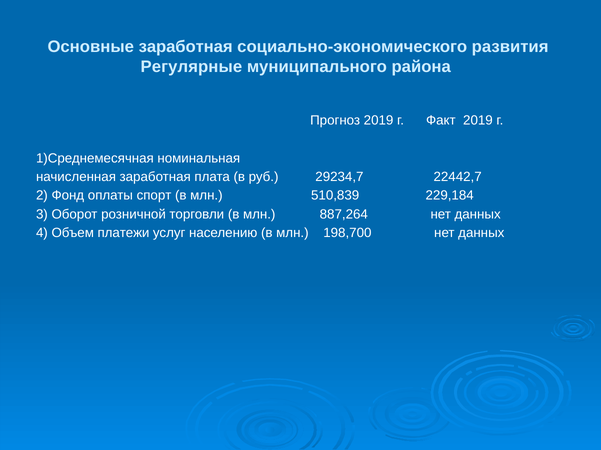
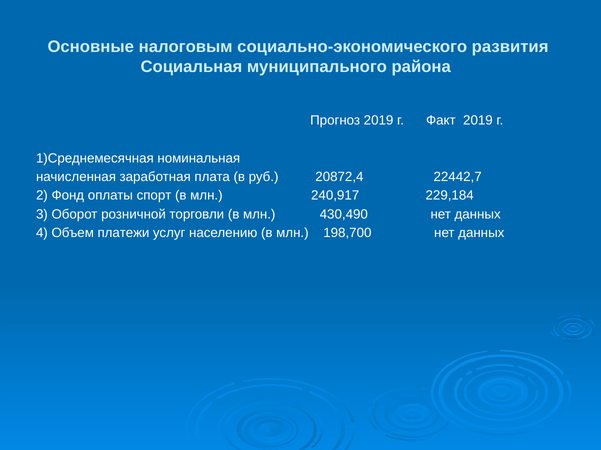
Основные заработная: заработная -> налоговым (186, 47)
Регулярные: Регулярные -> Социальная (191, 67)
29234,7: 29234,7 -> 20872,4 (339, 177)
510,839: 510,839 -> 240,917 (335, 196)
887,264: 887,264 -> 430,490 (344, 215)
